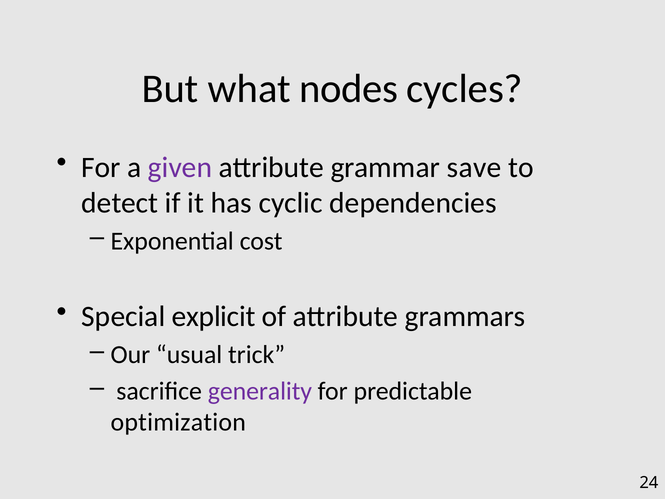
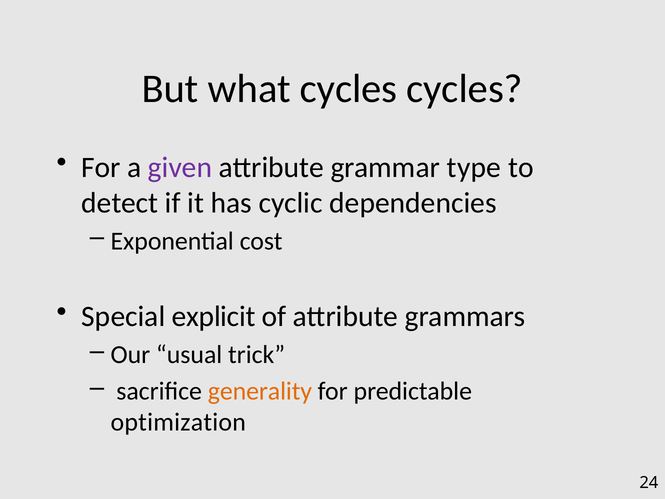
what nodes: nodes -> cycles (349, 89)
save: save -> type (474, 167)
generality colour: purple -> orange (260, 391)
